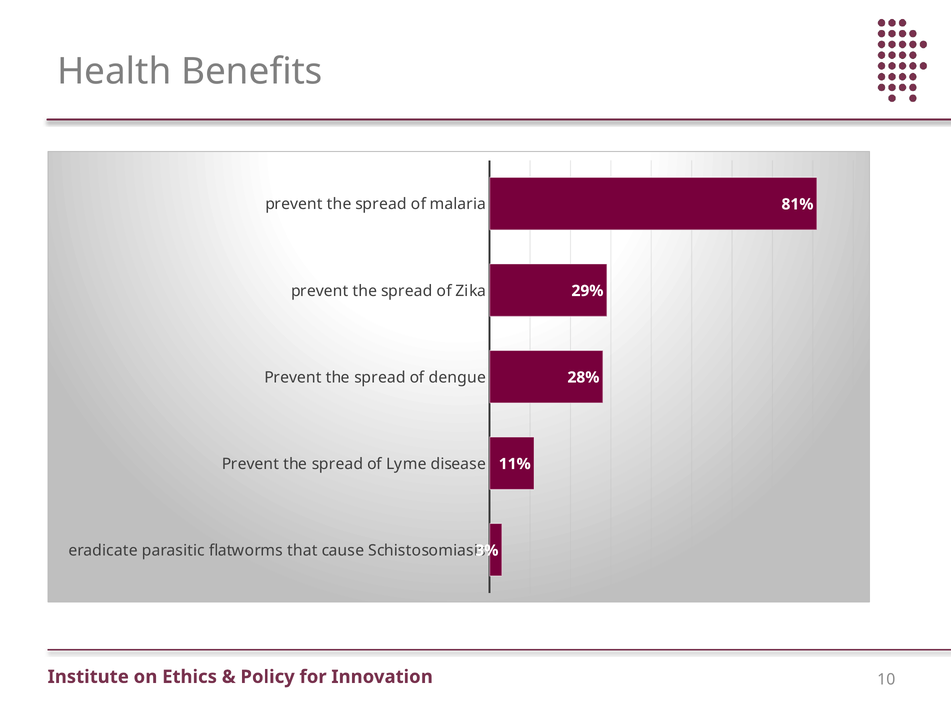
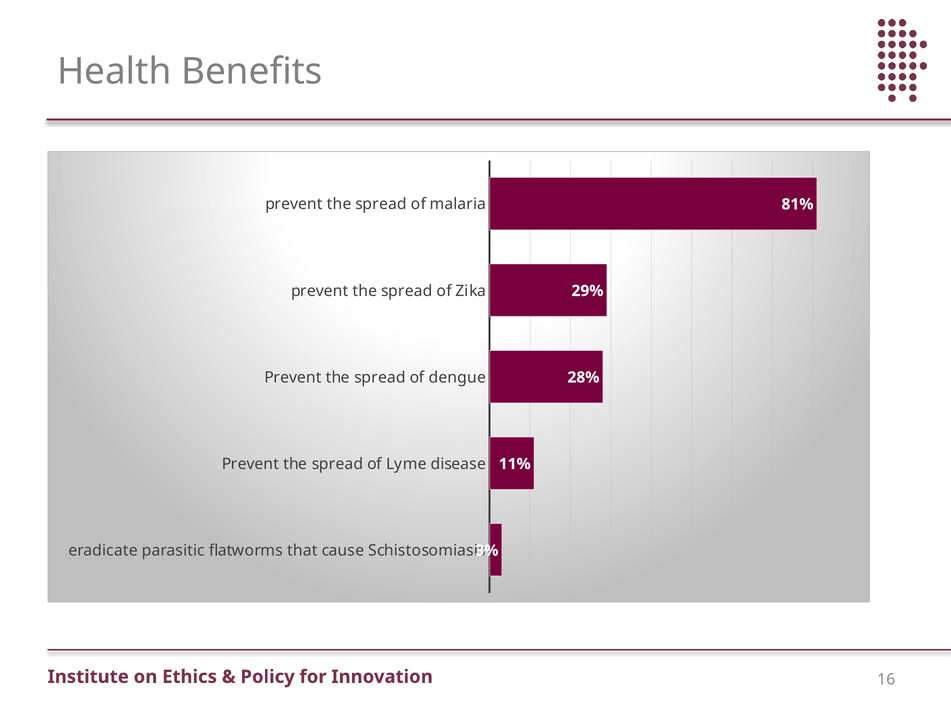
10: 10 -> 16 (886, 680)
